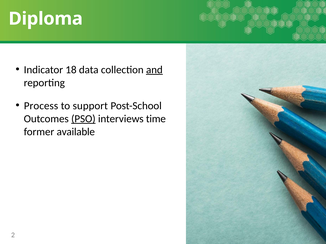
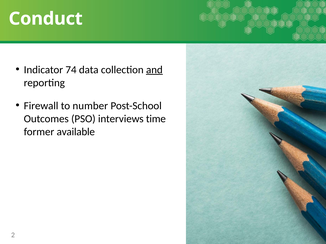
Diploma: Diploma -> Conduct (46, 19)
18: 18 -> 74 (71, 70)
Process: Process -> Firewall (41, 106)
support: support -> number (90, 106)
PSO underline: present -> none (83, 119)
